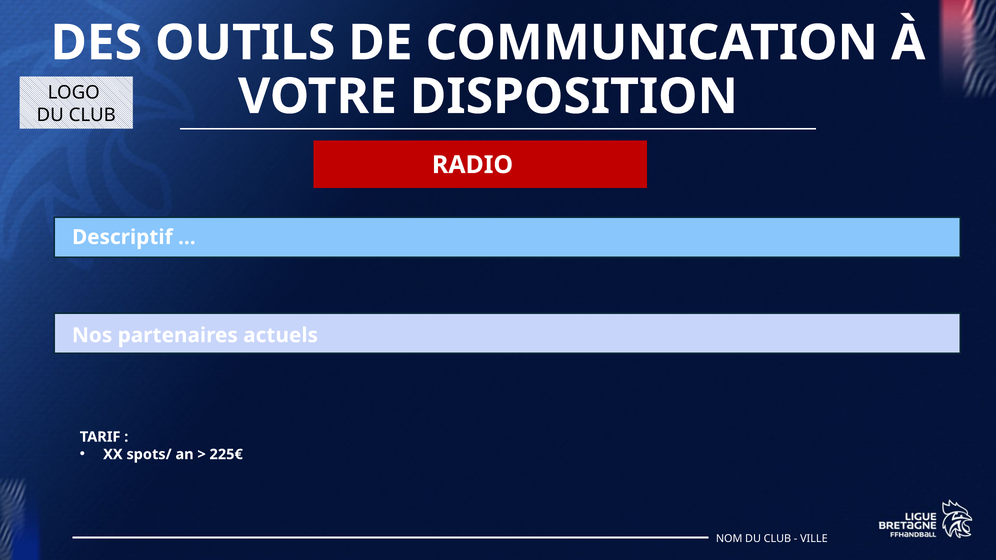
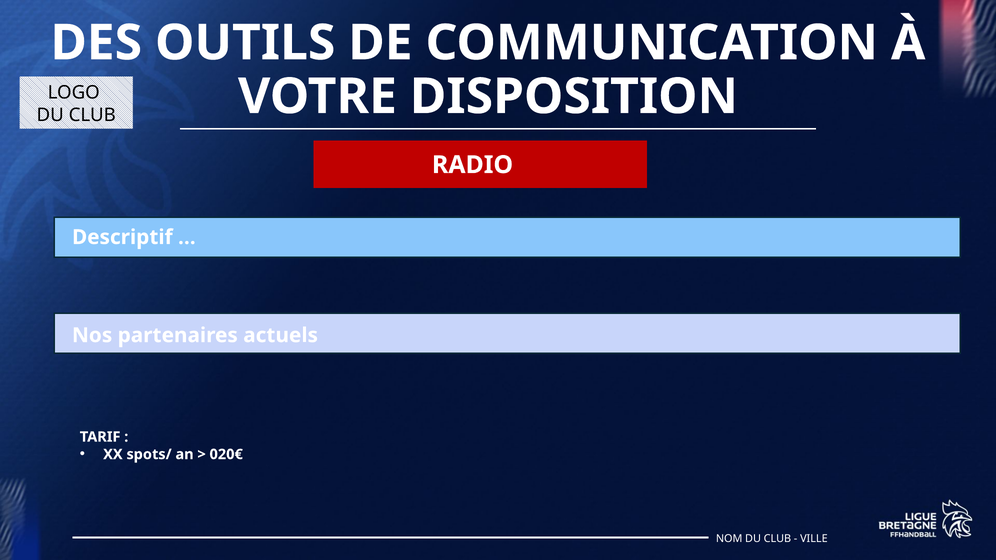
225€: 225€ -> 020€ (226, 455)
